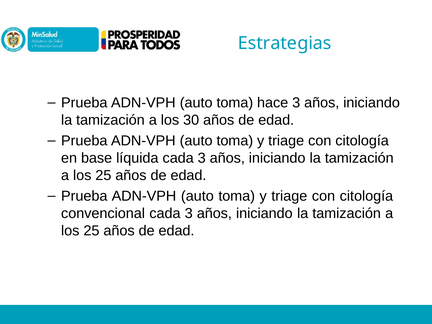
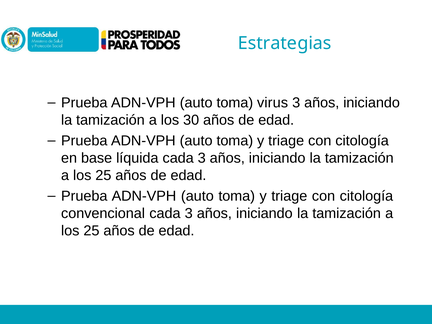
hace: hace -> virus (273, 103)
